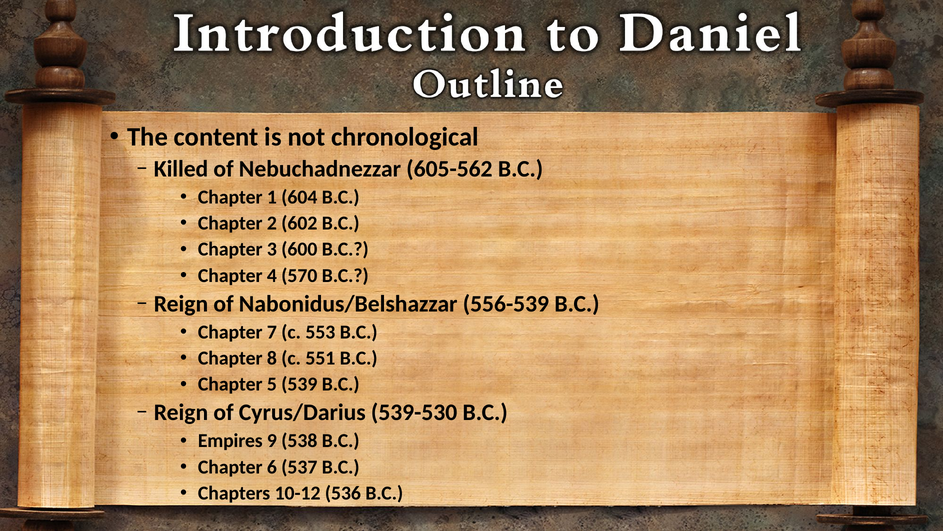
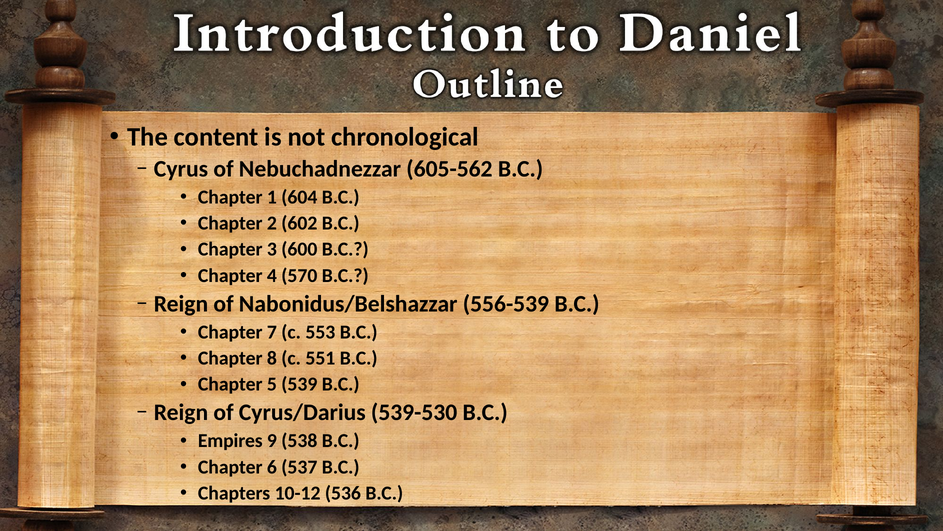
Killed: Killed -> Cyrus (181, 169)
